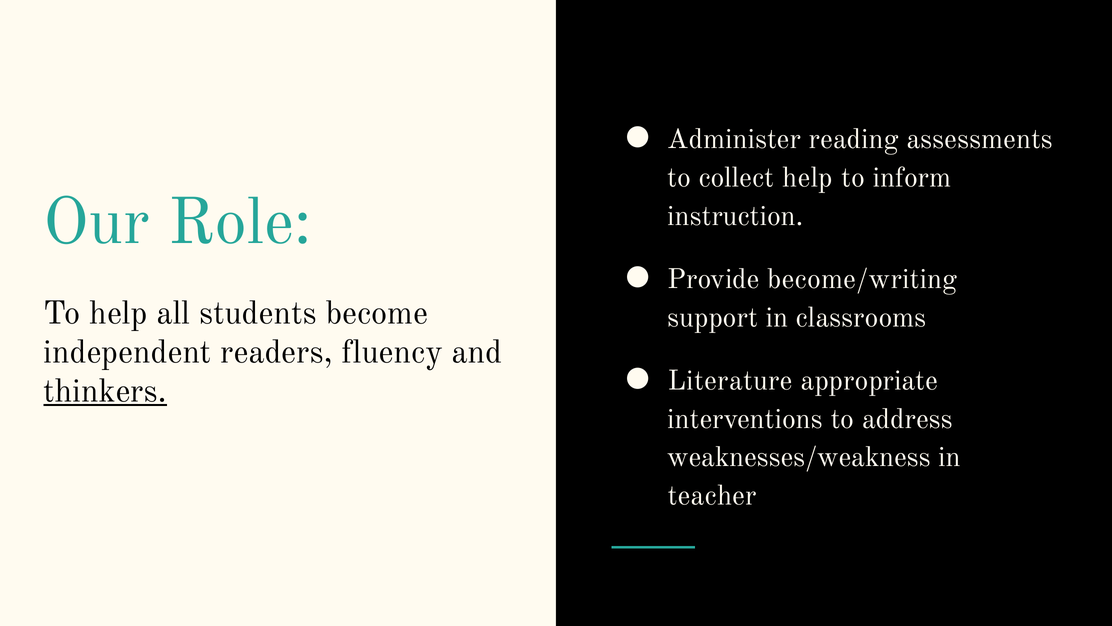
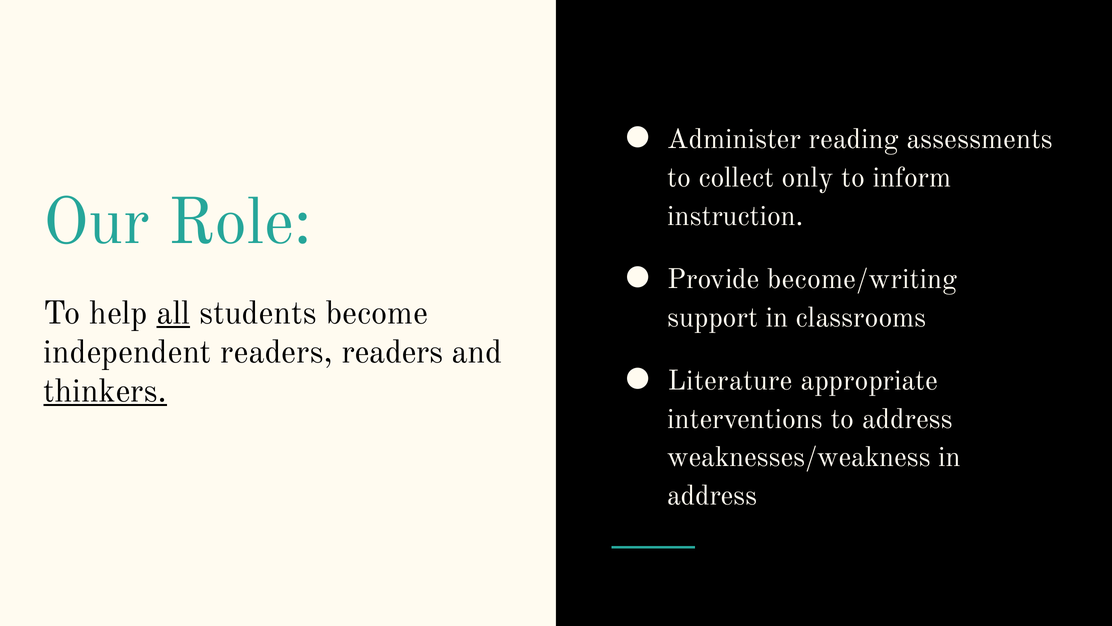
collect help: help -> only (808, 177)
all underline: none -> present (173, 313)
readers fluency: fluency -> readers (393, 352)
teacher: teacher -> address (712, 495)
